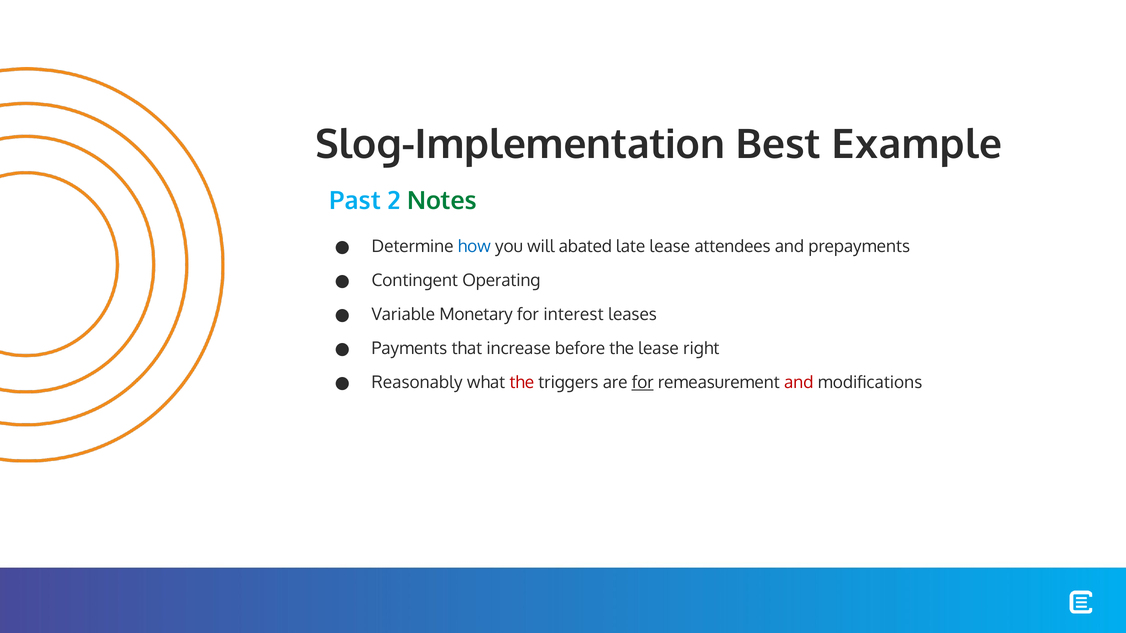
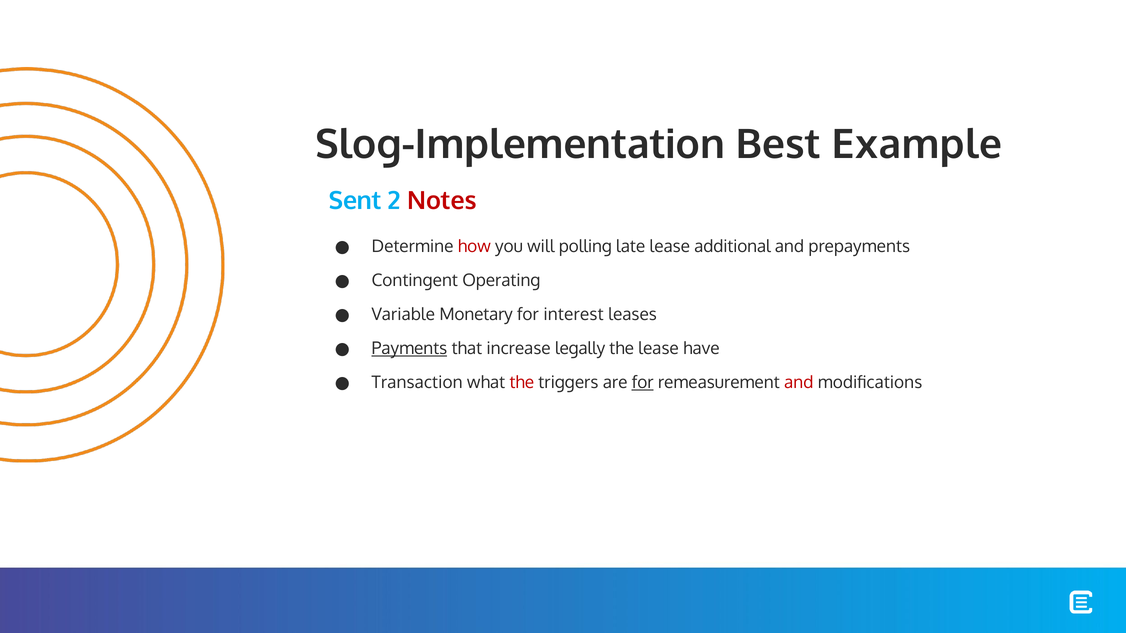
Past: Past -> Sent (355, 201)
Notes colour: green -> red (442, 201)
how colour: blue -> red (474, 247)
abated: abated -> polling (585, 247)
attendees: attendees -> additional (732, 247)
Payments underline: none -> present (409, 349)
before: before -> legally (580, 349)
right: right -> have (701, 349)
Reasonably: Reasonably -> Transaction (417, 383)
